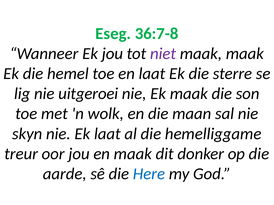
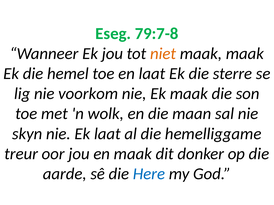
36:7-8: 36:7-8 -> 79:7-8 (157, 34)
niet colour: purple -> orange (163, 54)
uitgeroei: uitgeroei -> voorkom (88, 94)
